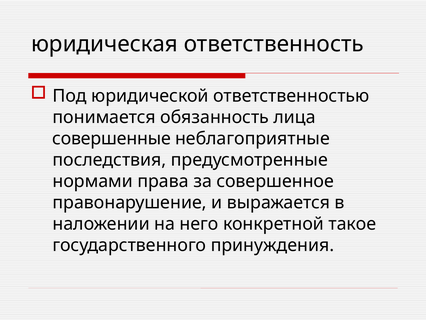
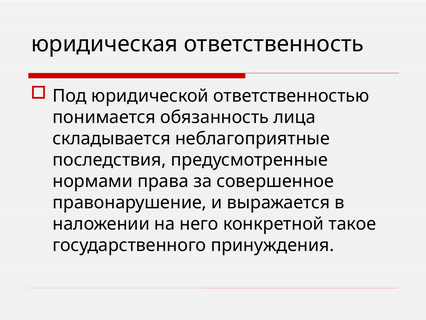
совершенные: совершенные -> складывается (112, 138)
